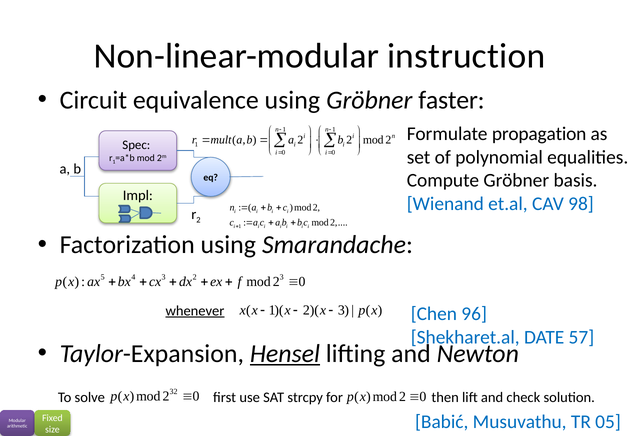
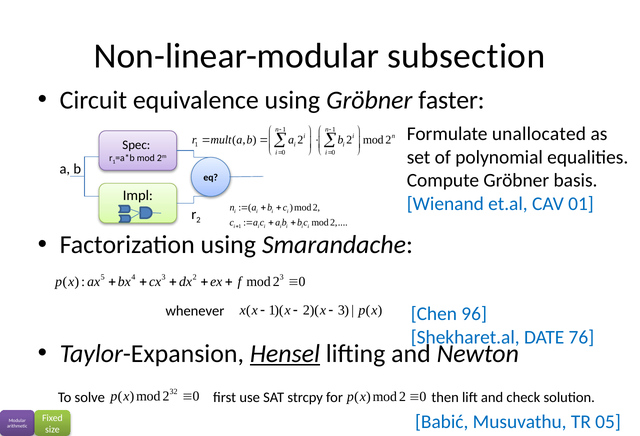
instruction: instruction -> subsection (466, 56)
propagation: propagation -> unallocated (539, 134)
98: 98 -> 01 (581, 204)
whenever underline: present -> none (195, 311)
57: 57 -> 76 (581, 337)
